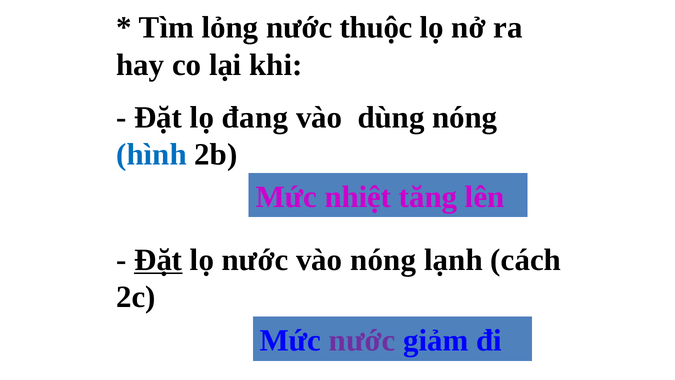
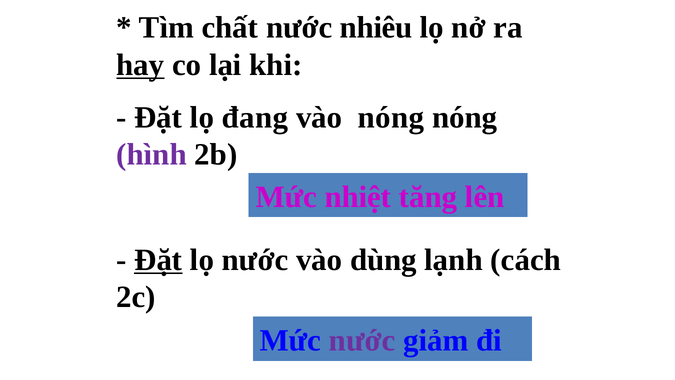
lỏng: lỏng -> chất (230, 28)
thuộc: thuộc -> nhiêu (376, 28)
hay underline: none -> present (140, 65)
vào dùng: dùng -> nóng (391, 117)
hình colour: blue -> purple (152, 155)
vào nóng: nóng -> dùng (383, 260)
